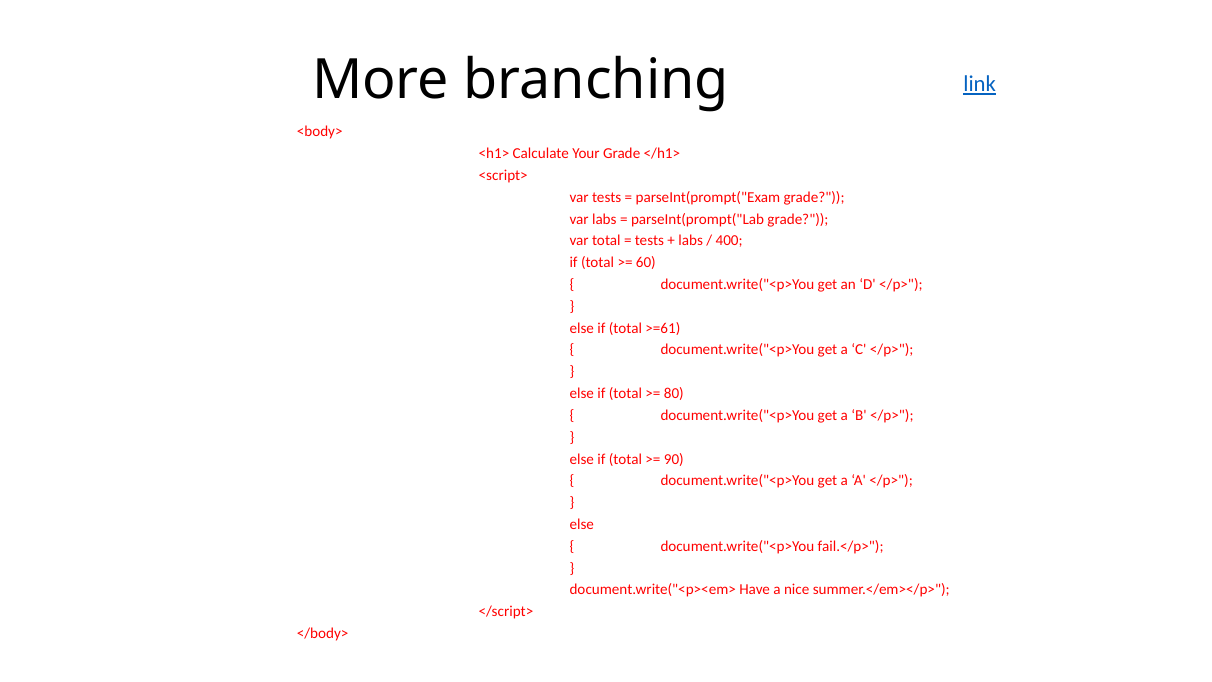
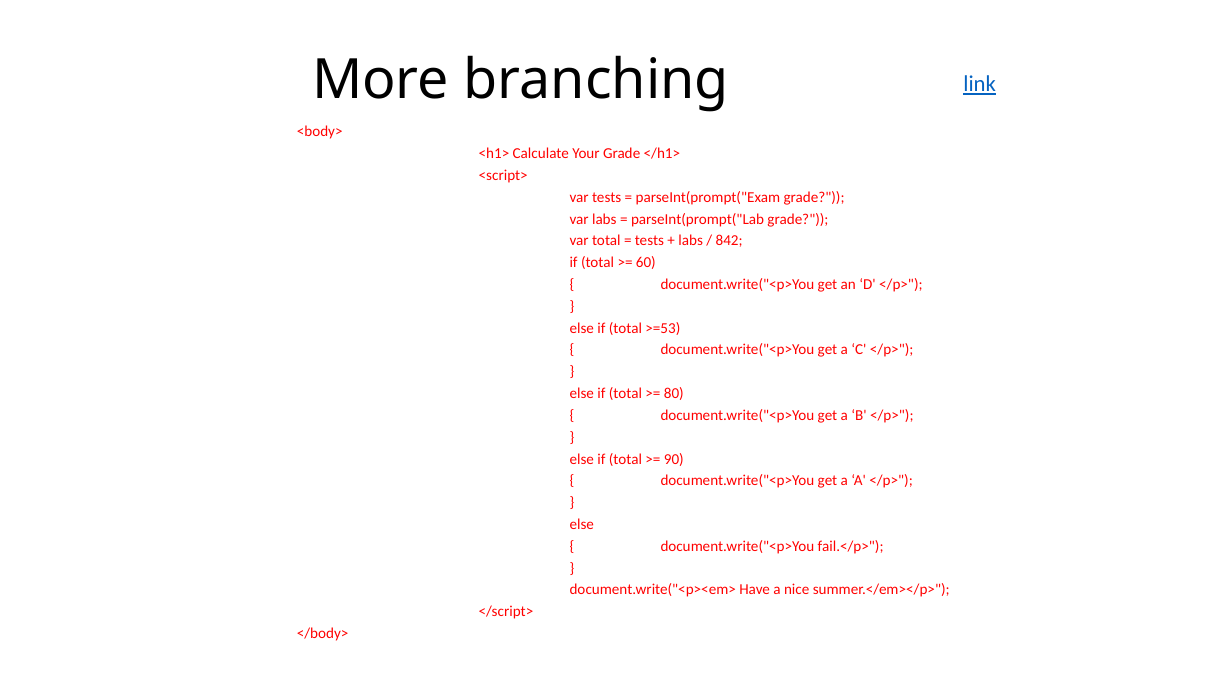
400: 400 -> 842 (729, 241)
>=61: >=61 -> >=53 (663, 328)
